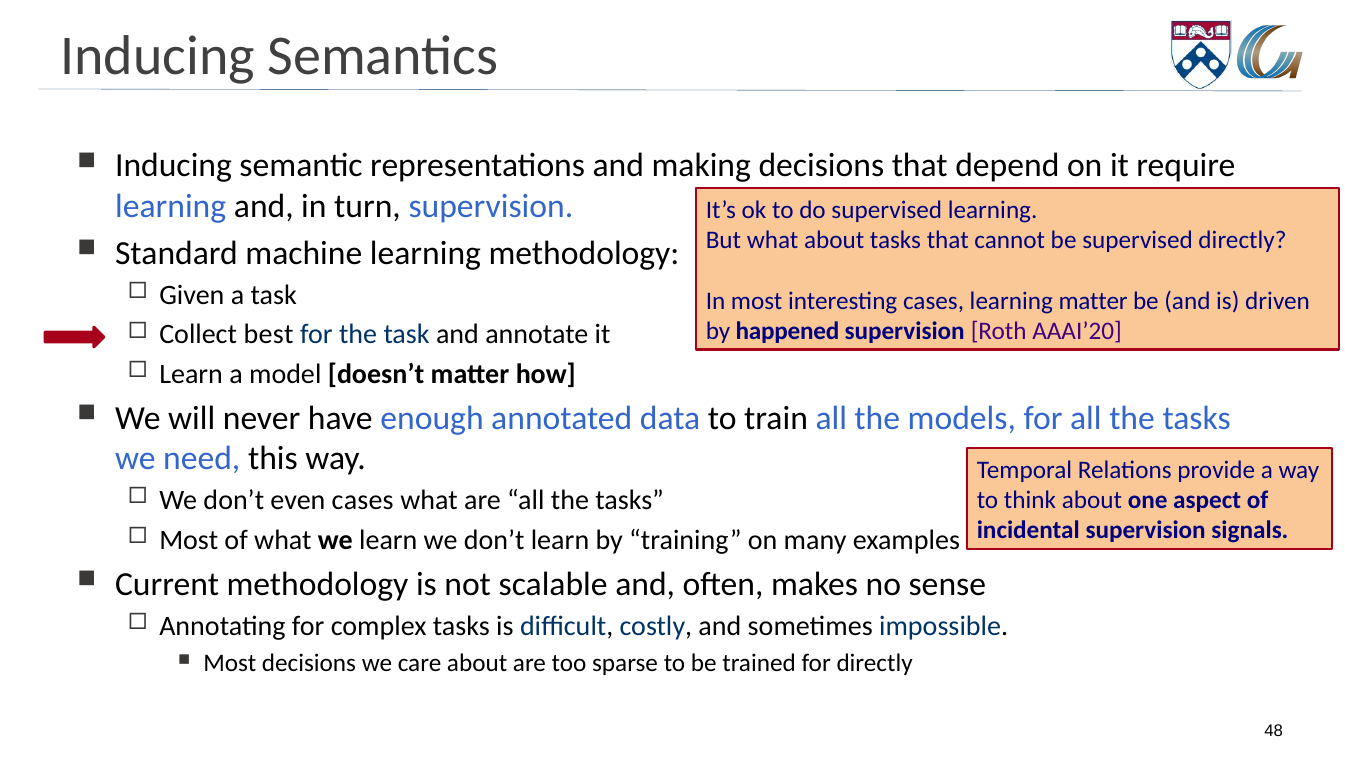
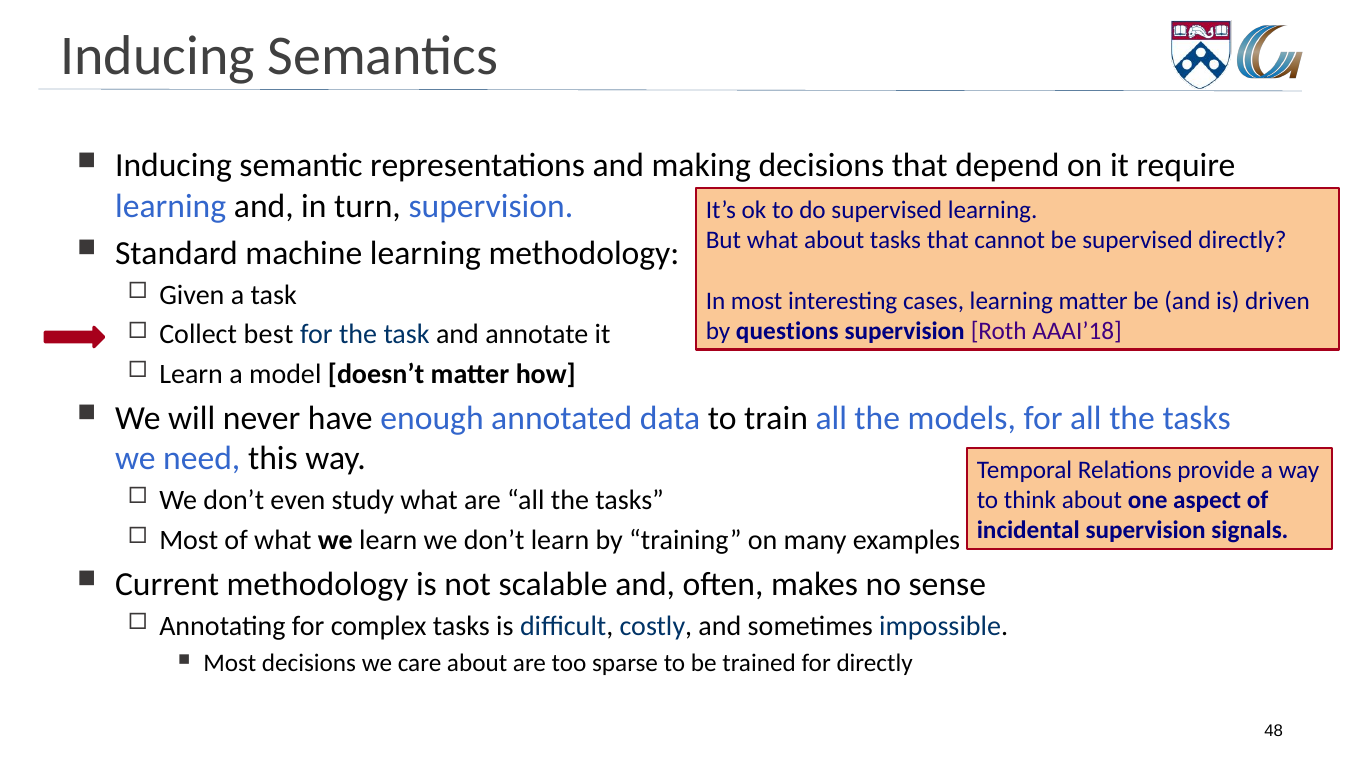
happened: happened -> questions (787, 331)
AAAI’20: AAAI’20 -> AAAI’18 (1077, 331)
even cases: cases -> study (363, 500)
